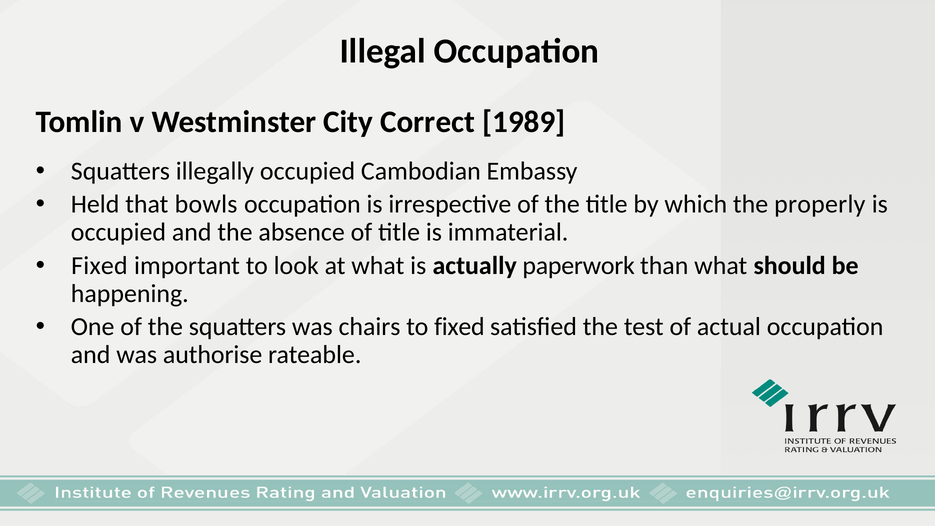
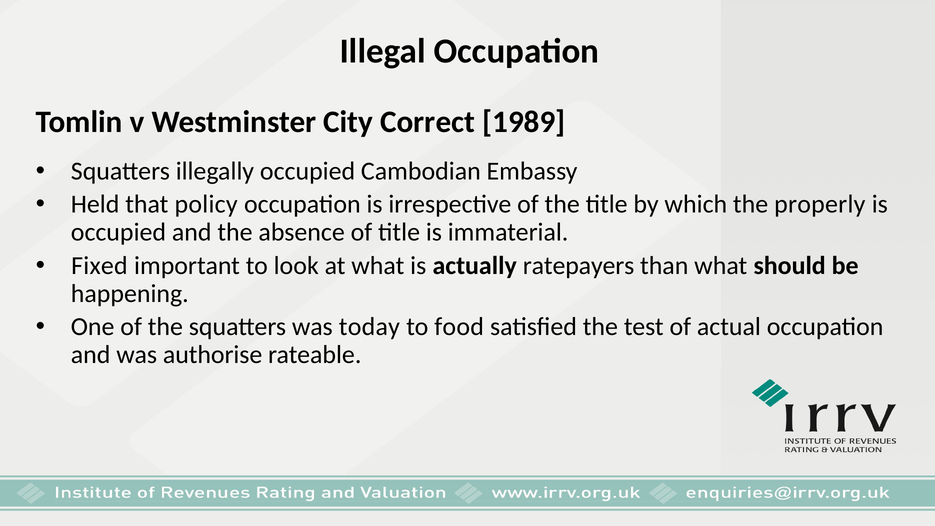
bowls: bowls -> policy (206, 204)
paperwork: paperwork -> ratepayers (579, 266)
chairs: chairs -> today (369, 327)
to fixed: fixed -> food (459, 327)
